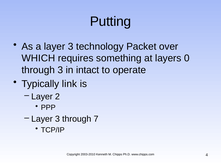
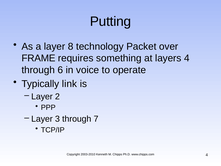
a layer 3: 3 -> 8 (71, 46)
WHICH: WHICH -> FRAME (39, 58)
layers 0: 0 -> 4 (187, 58)
through 3: 3 -> 6 (60, 70)
intact: intact -> voice (88, 70)
